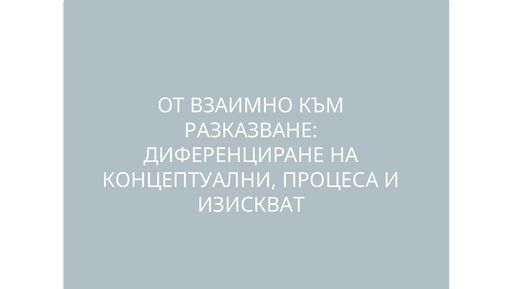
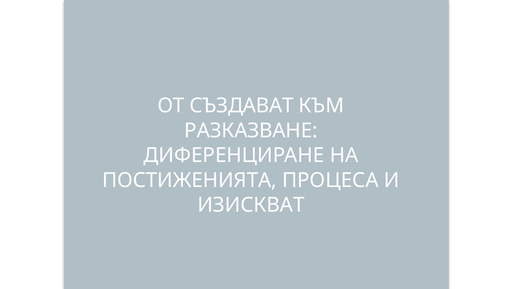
ВЗАИМНО: ВЗАИМНО -> СЪЗДАВАТ (241, 106)
КОНЦЕПТУАЛНИ: КОНЦЕПТУАЛНИ -> ПОСТИЖЕНИЯТА (189, 180)
